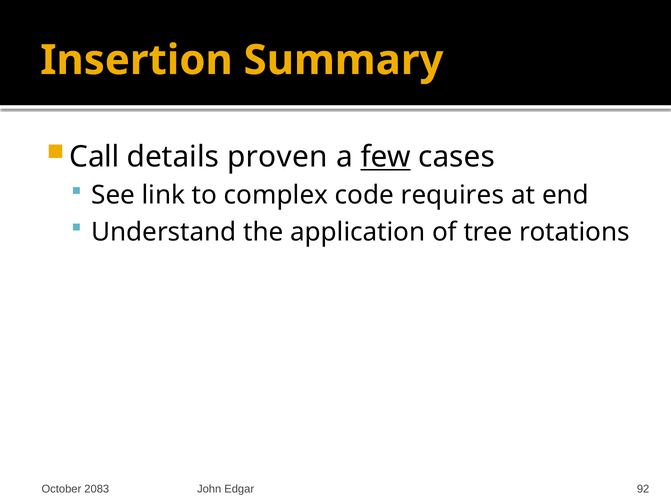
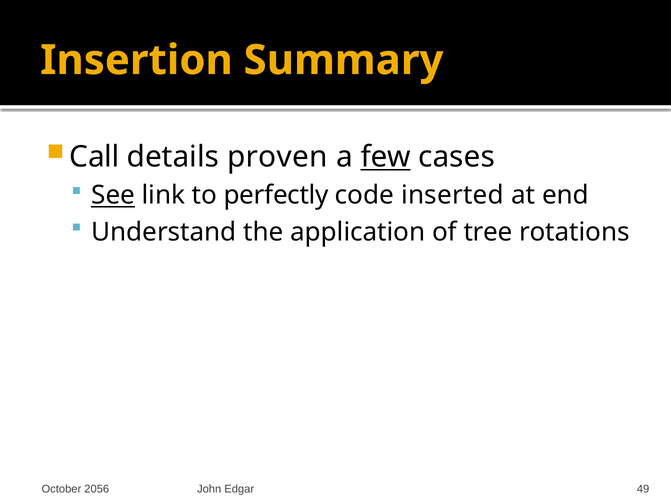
See underline: none -> present (113, 195)
complex: complex -> perfectly (276, 195)
requires: requires -> inserted (452, 195)
2083: 2083 -> 2056 (97, 489)
92: 92 -> 49 (643, 489)
